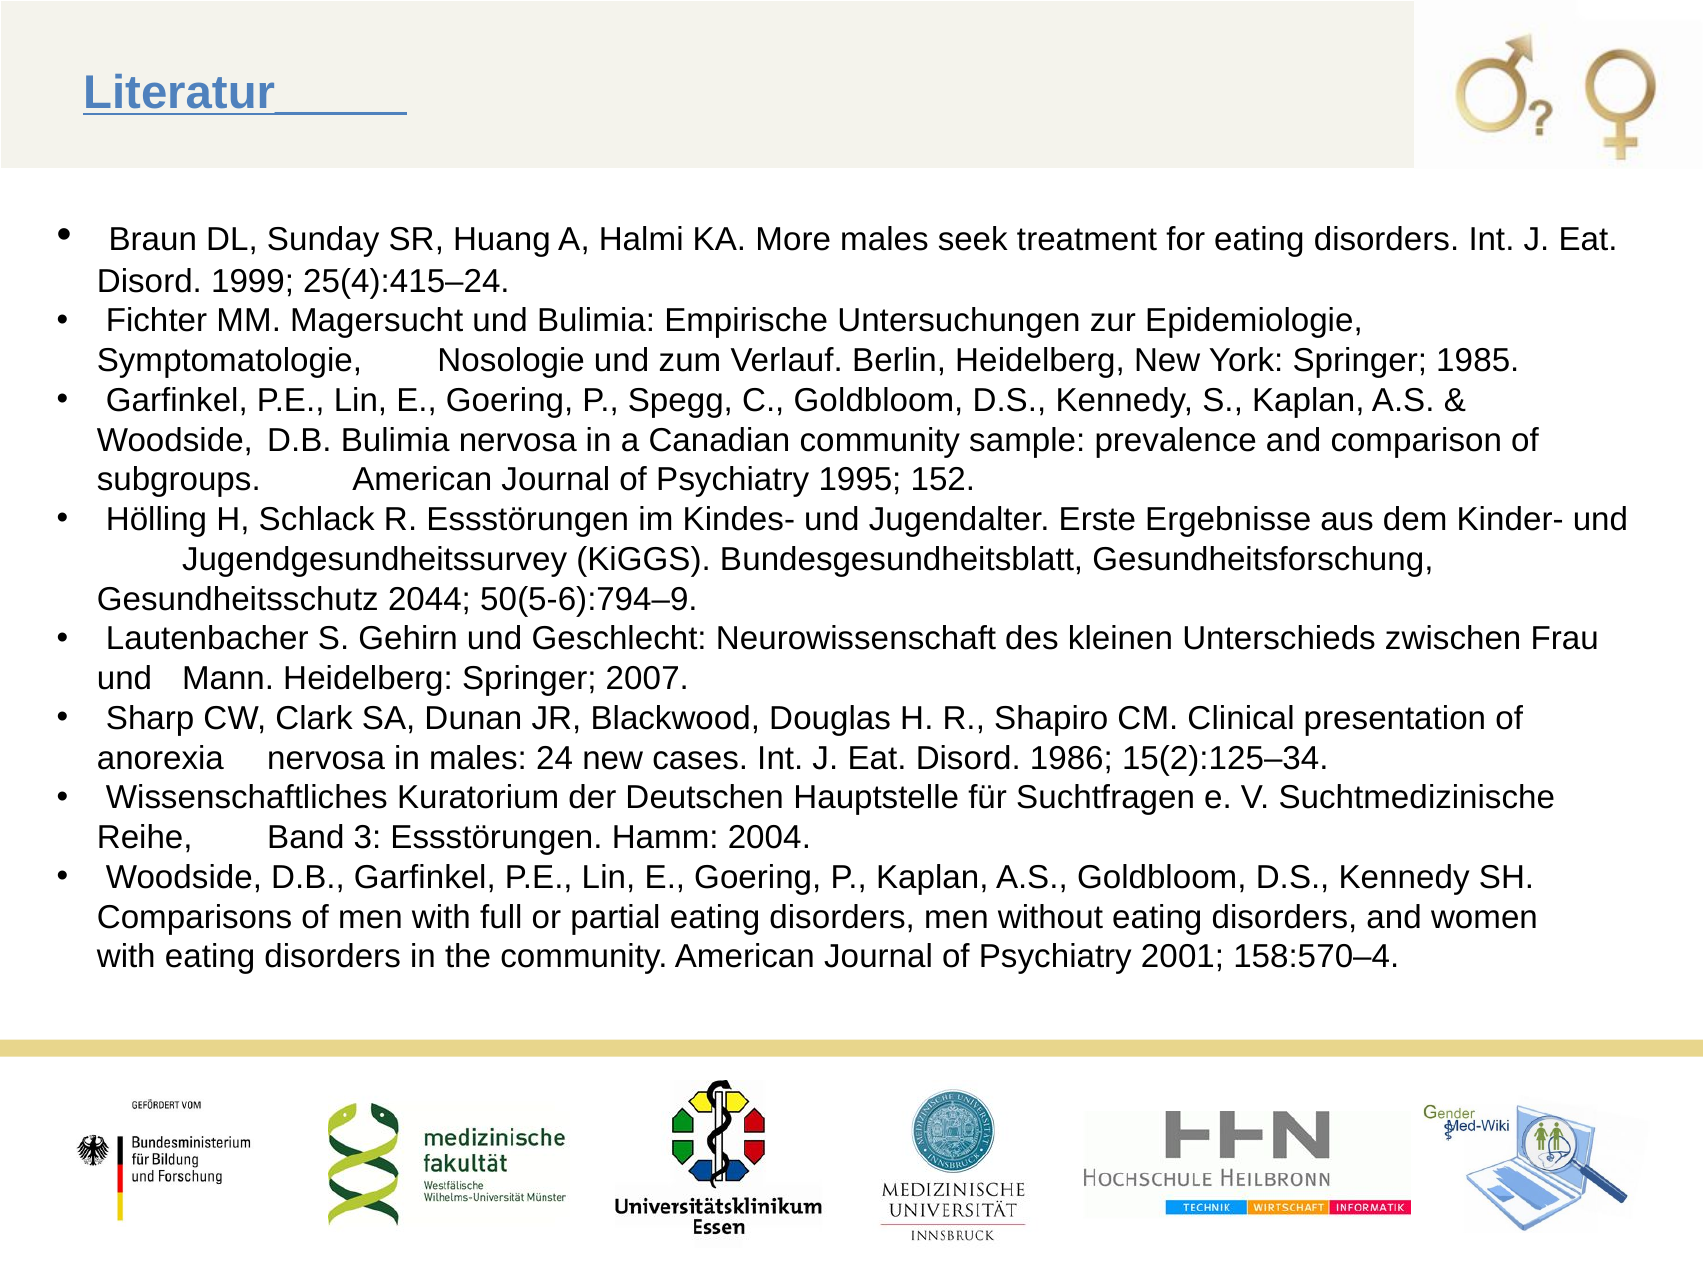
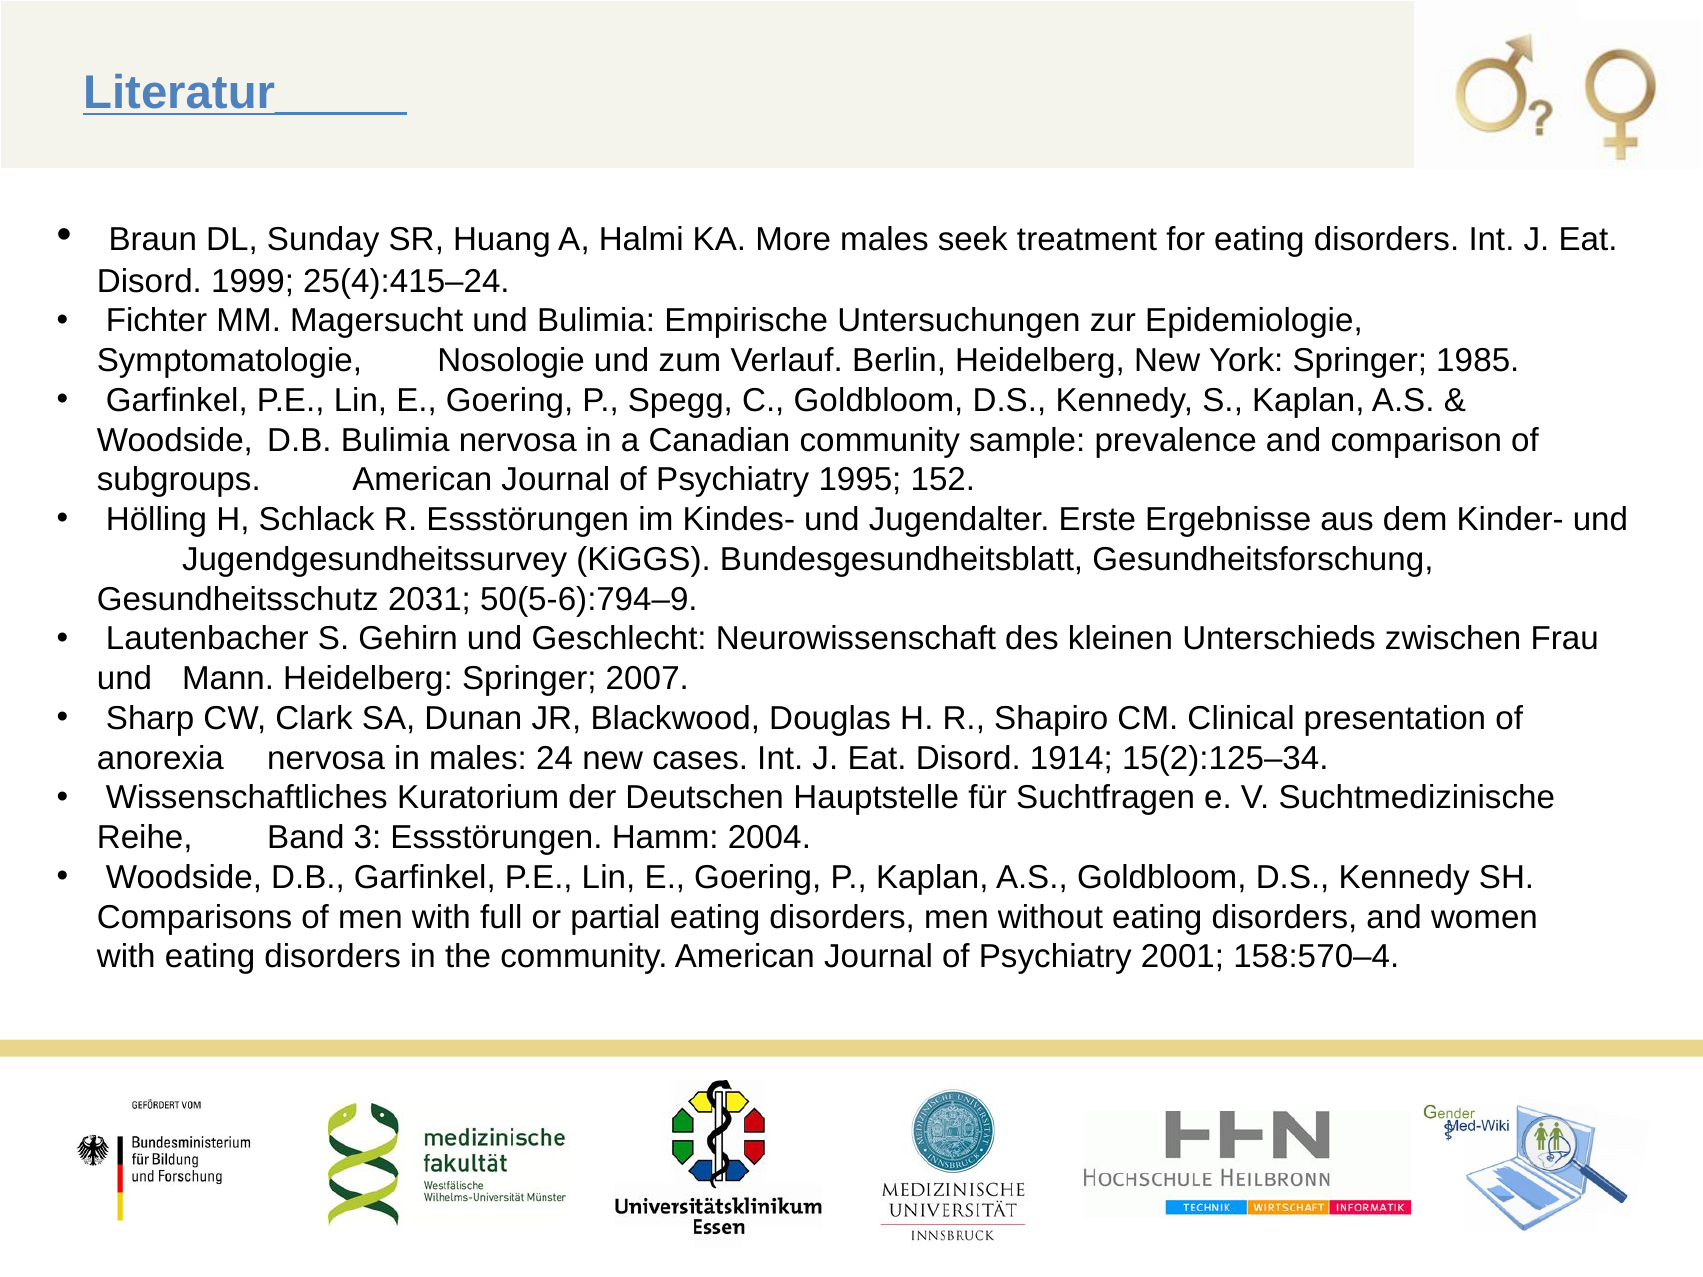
2044: 2044 -> 2031 (429, 599)
1986: 1986 -> 1914 (1071, 758)
